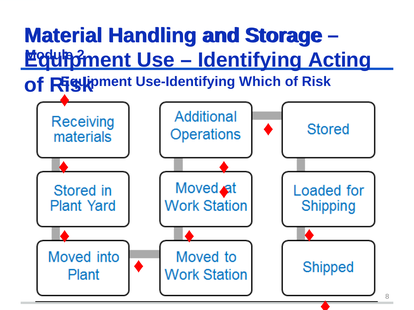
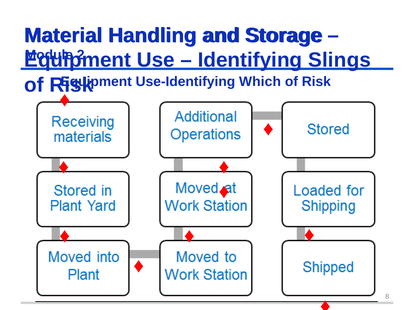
Acting: Acting -> Slings (340, 60)
